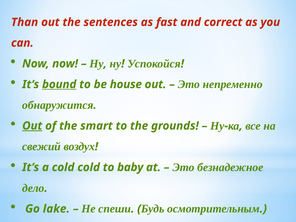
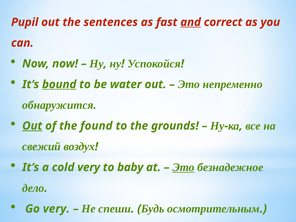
Than: Than -> Pupil (25, 22)
and underline: none -> present (191, 22)
house: house -> water (126, 84)
smart: smart -> found (96, 126)
cold cold: cold -> very (89, 167)
Это underline: none -> present (184, 167)
Go lake: lake -> very (56, 209)
